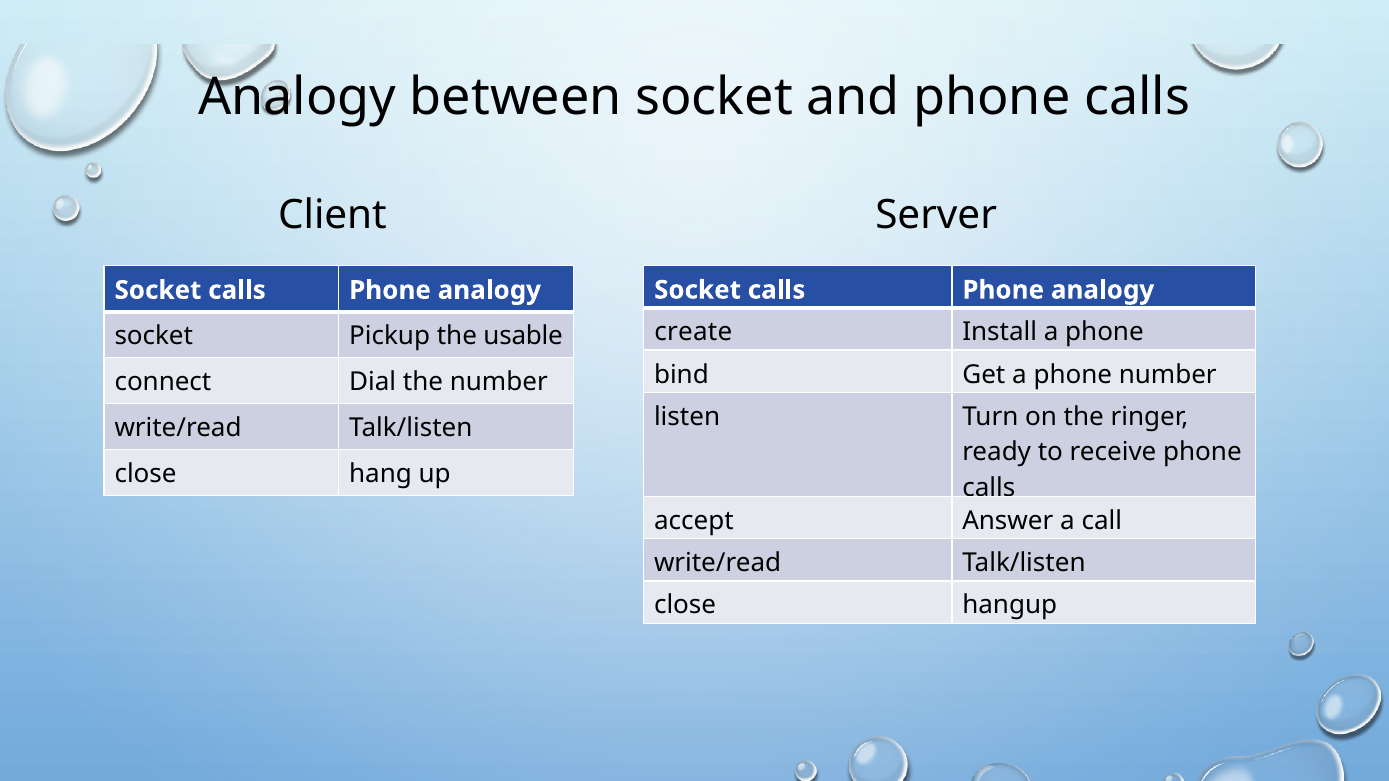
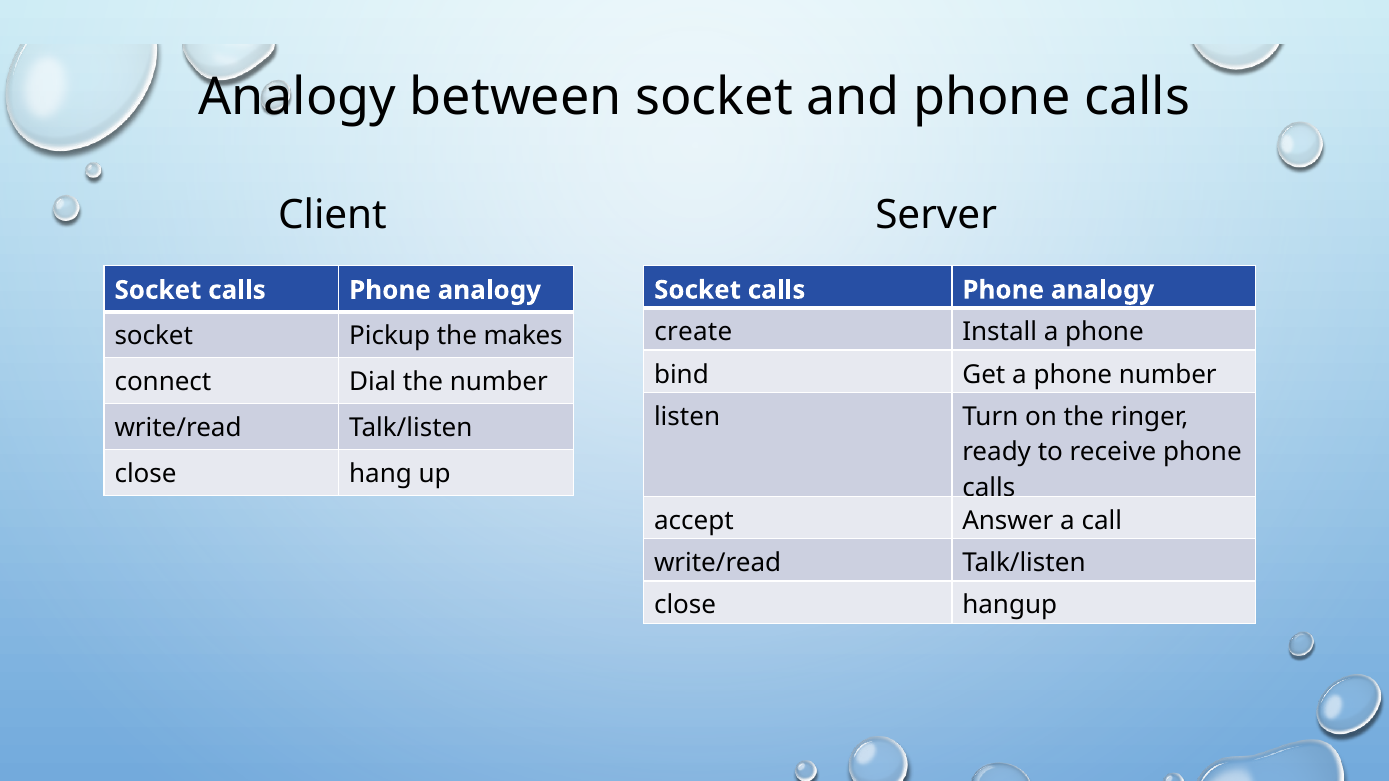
usable: usable -> makes (523, 336)
